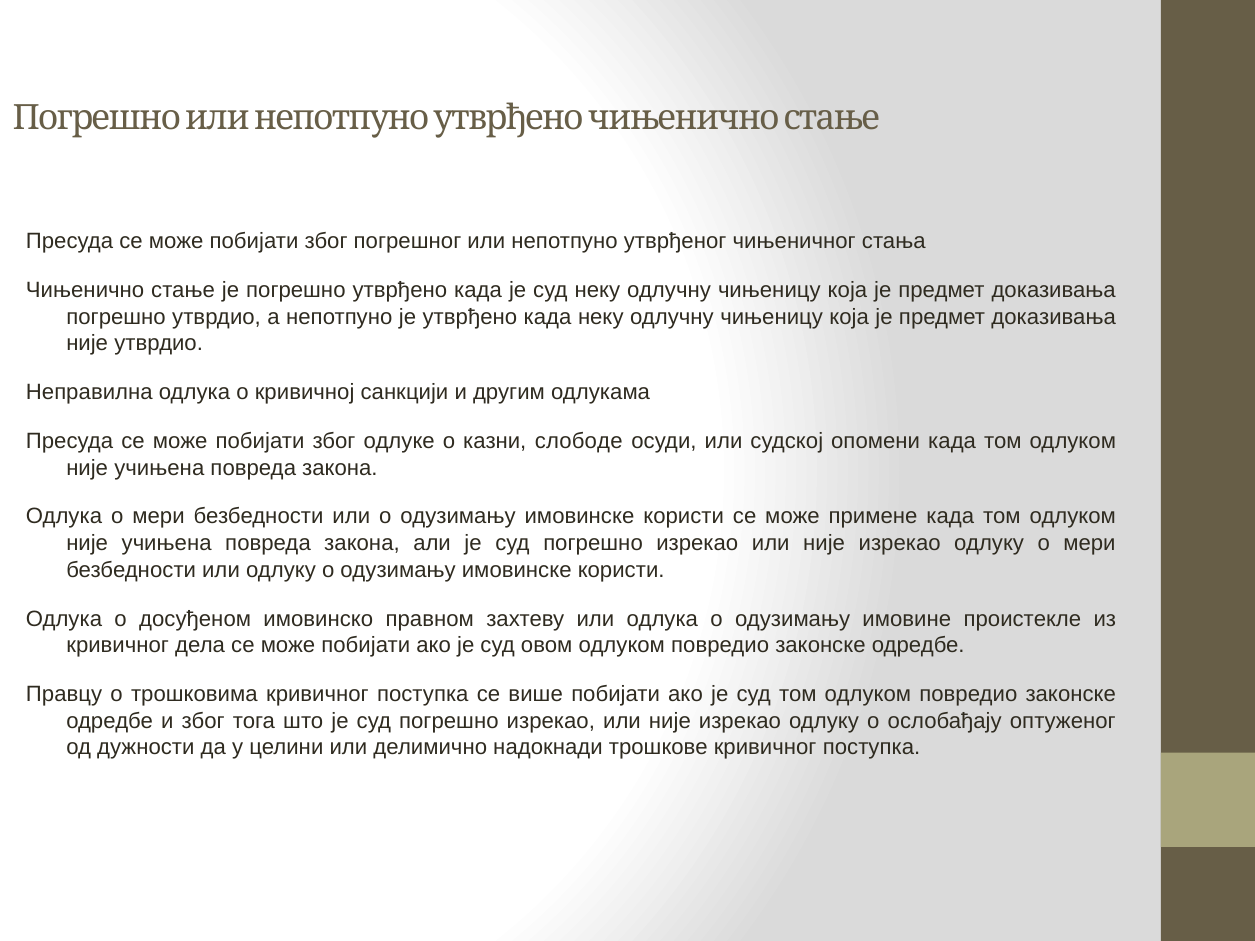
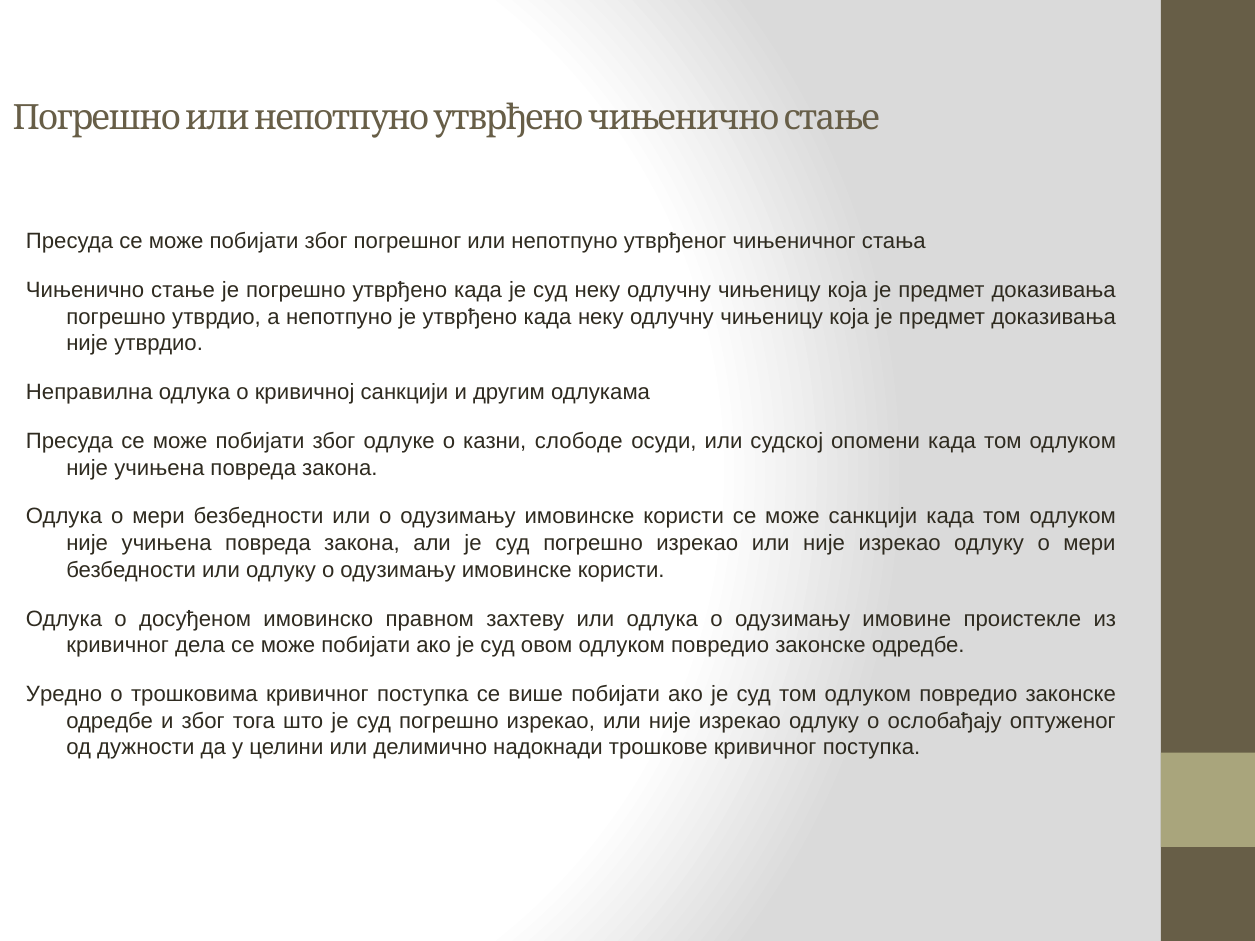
може примене: примене -> санкцији (873, 517)
Правцу: Правцу -> Уредно (64, 694)
